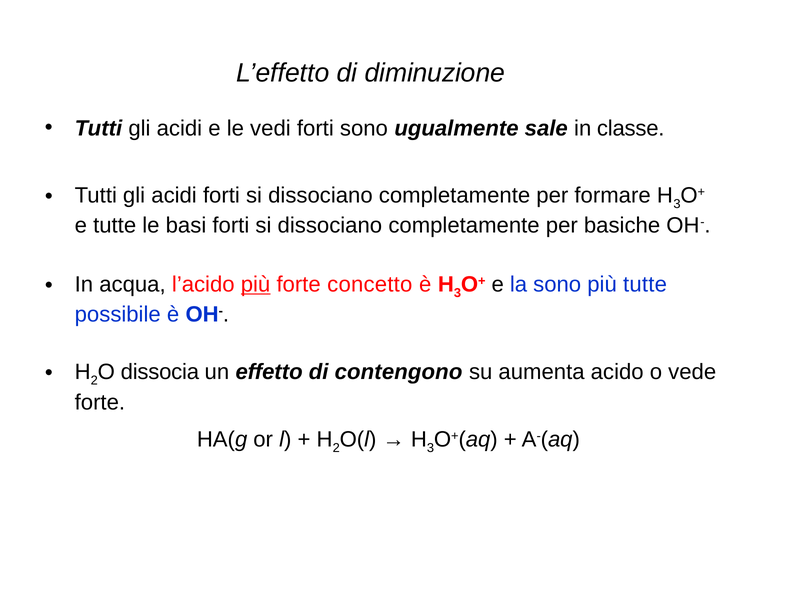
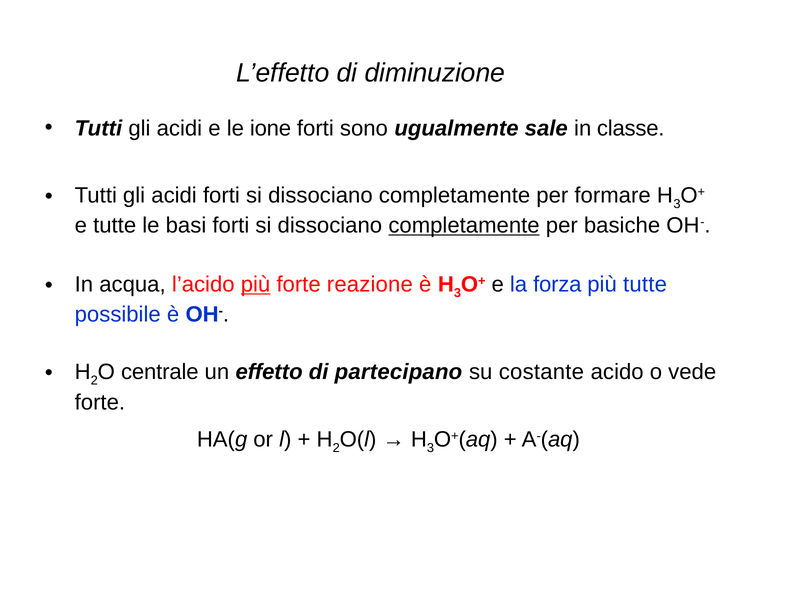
vedi: vedi -> ione (271, 128)
completamente underline: none -> present (464, 226)
concetto: concetto -> reazione (370, 284)
la sono: sono -> forza (557, 284)
dissocia: dissocia -> centrale (160, 372)
contengono: contengono -> partecipano (398, 372)
aumenta: aumenta -> costante (541, 372)
